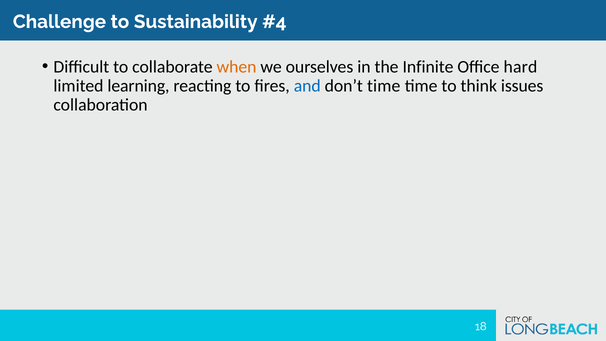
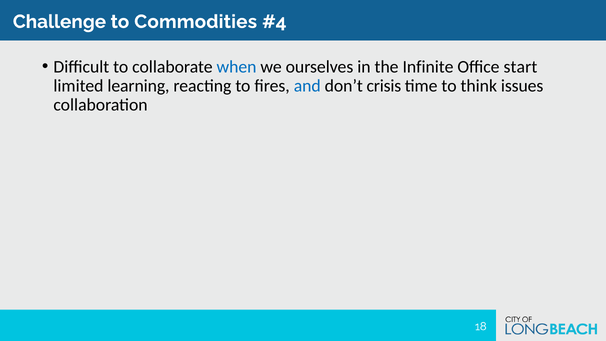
Sustainability: Sustainability -> Commodities (196, 22)
when colour: orange -> blue (237, 67)
hard: hard -> start (520, 67)
don’t time: time -> crisis (384, 86)
